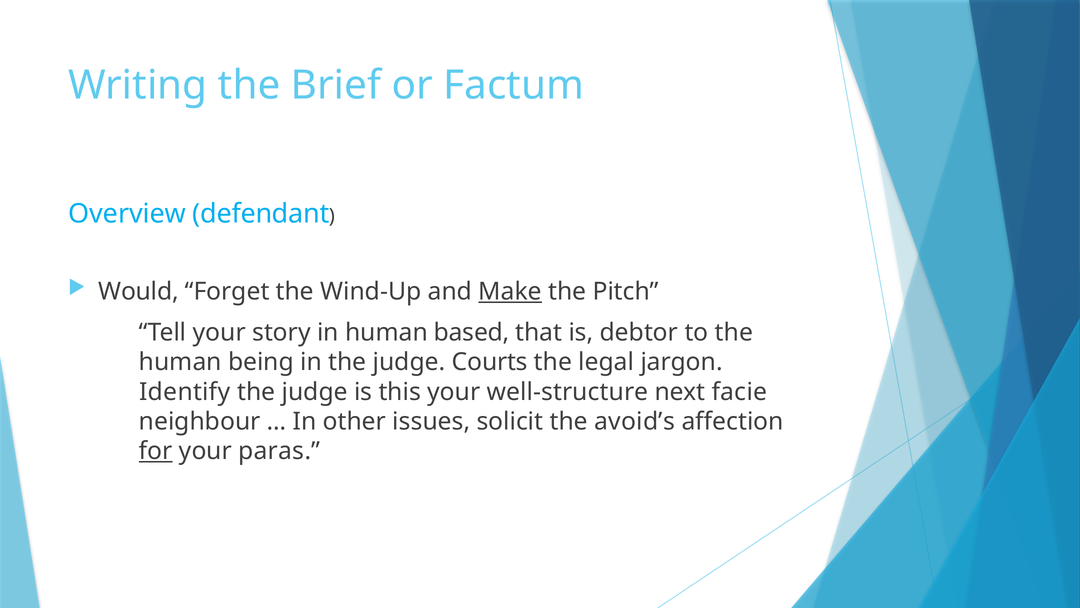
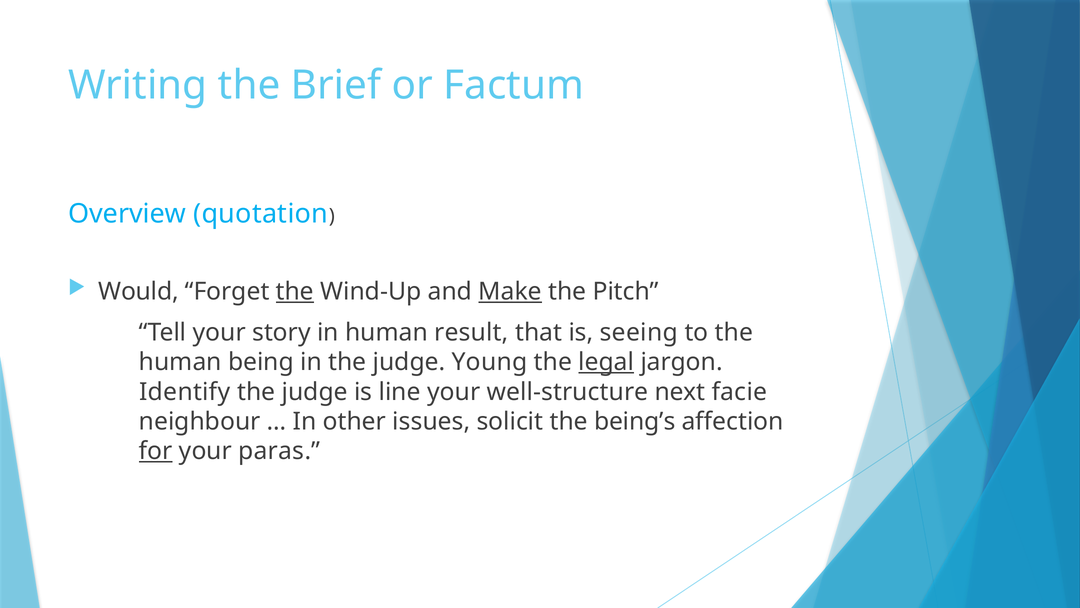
defendant: defendant -> quotation (261, 214)
the underline: none -> present (295, 291)
based: based -> result (471, 332)
debtor: debtor -> seeing (639, 332)
Courts: Courts -> Young (490, 362)
legal underline: none -> present (606, 362)
this: this -> line (400, 392)
avoid’s: avoid’s -> being’s (635, 421)
